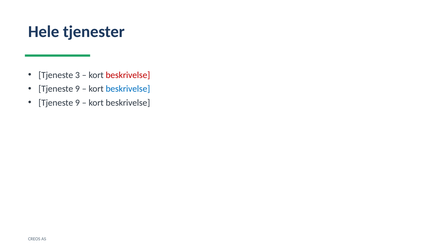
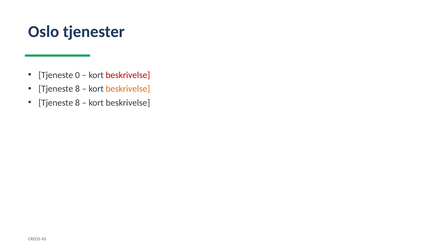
Hele: Hele -> Oslo (44, 32)
3: 3 -> 0 (77, 75)
9: 9 -> 8 (77, 89)
beskrivelse colour: blue -> orange (128, 89)
9: 9 -> 8 (77, 103)
